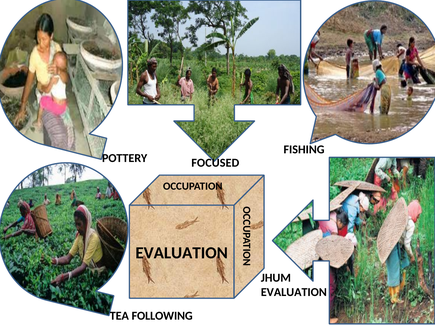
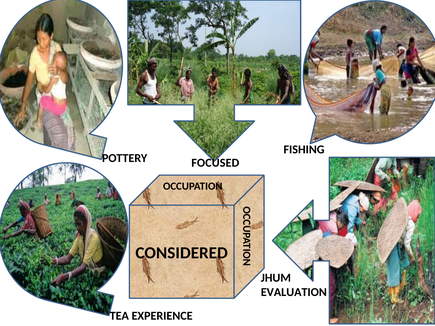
EVALUATION: EVALUATION -> CONSIDERED (182, 253)
FOLLOWING: FOLLOWING -> EXPERIENCE (162, 316)
